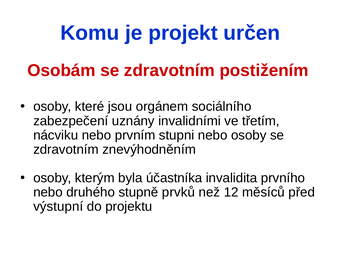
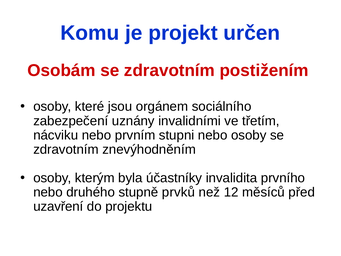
účastníka: účastníka -> účastníky (174, 178)
výstupní: výstupní -> uzavření (58, 206)
